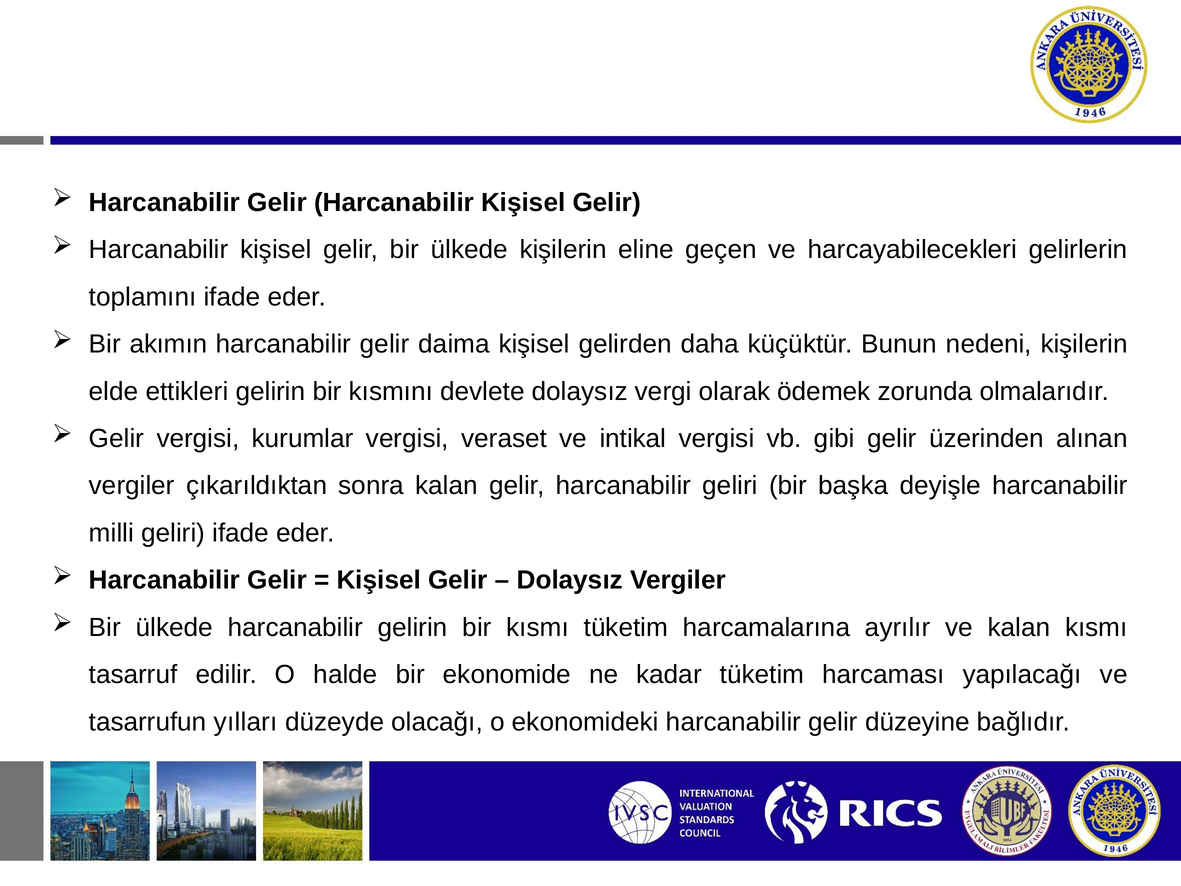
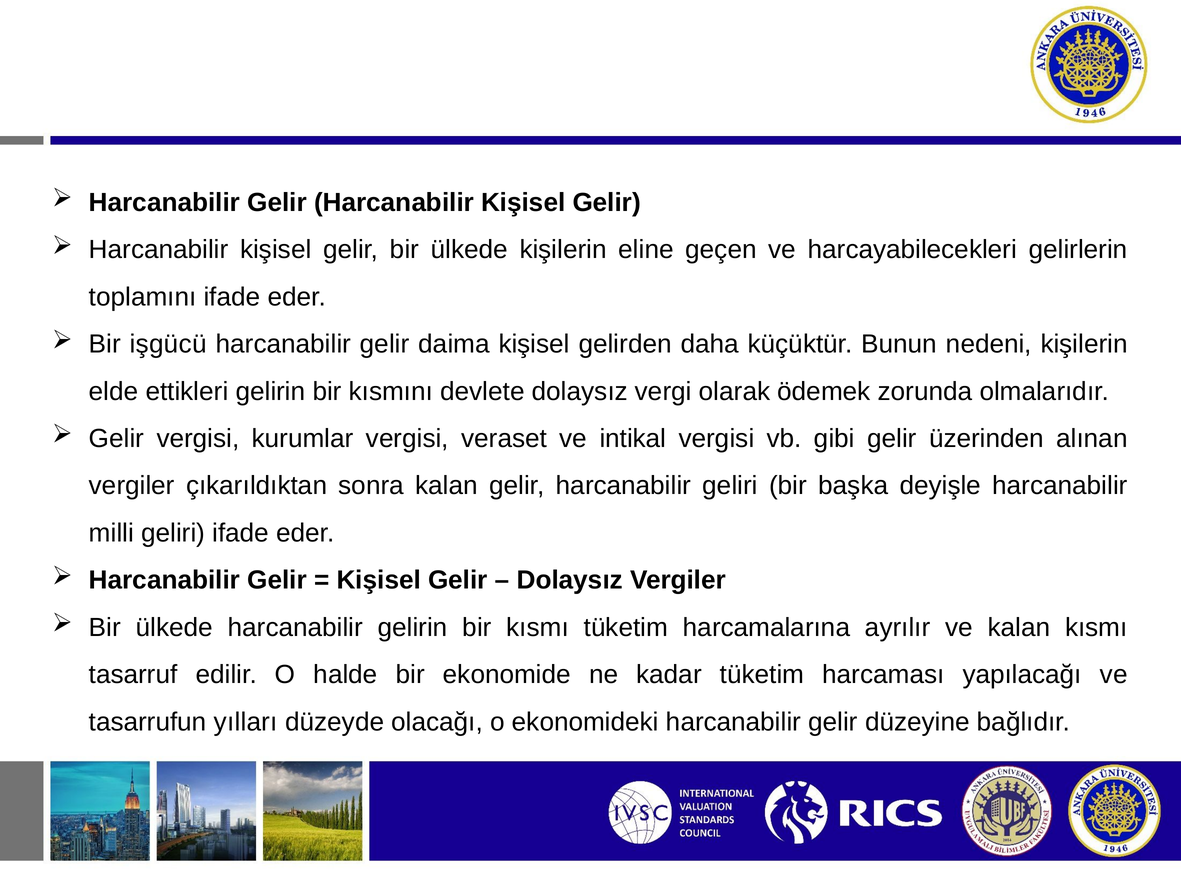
akımın: akımın -> işgücü (168, 344)
